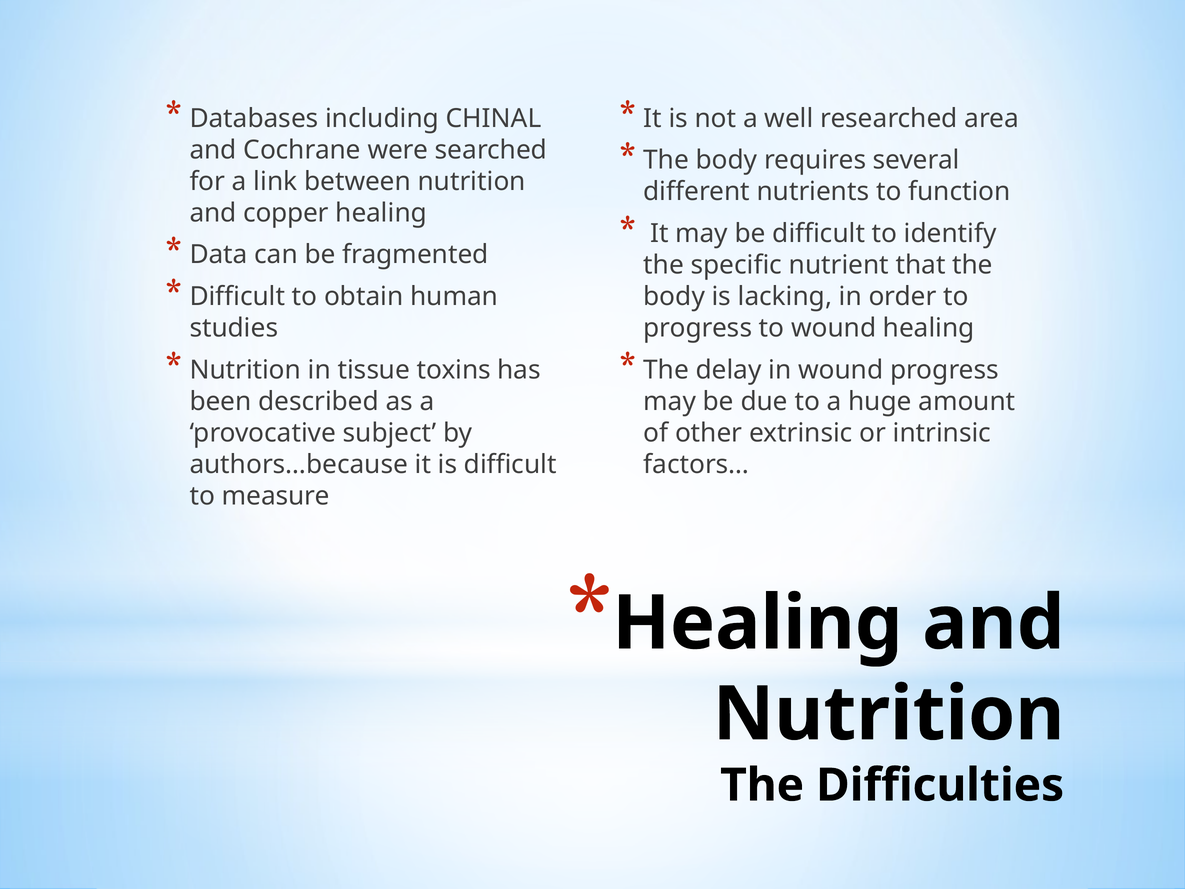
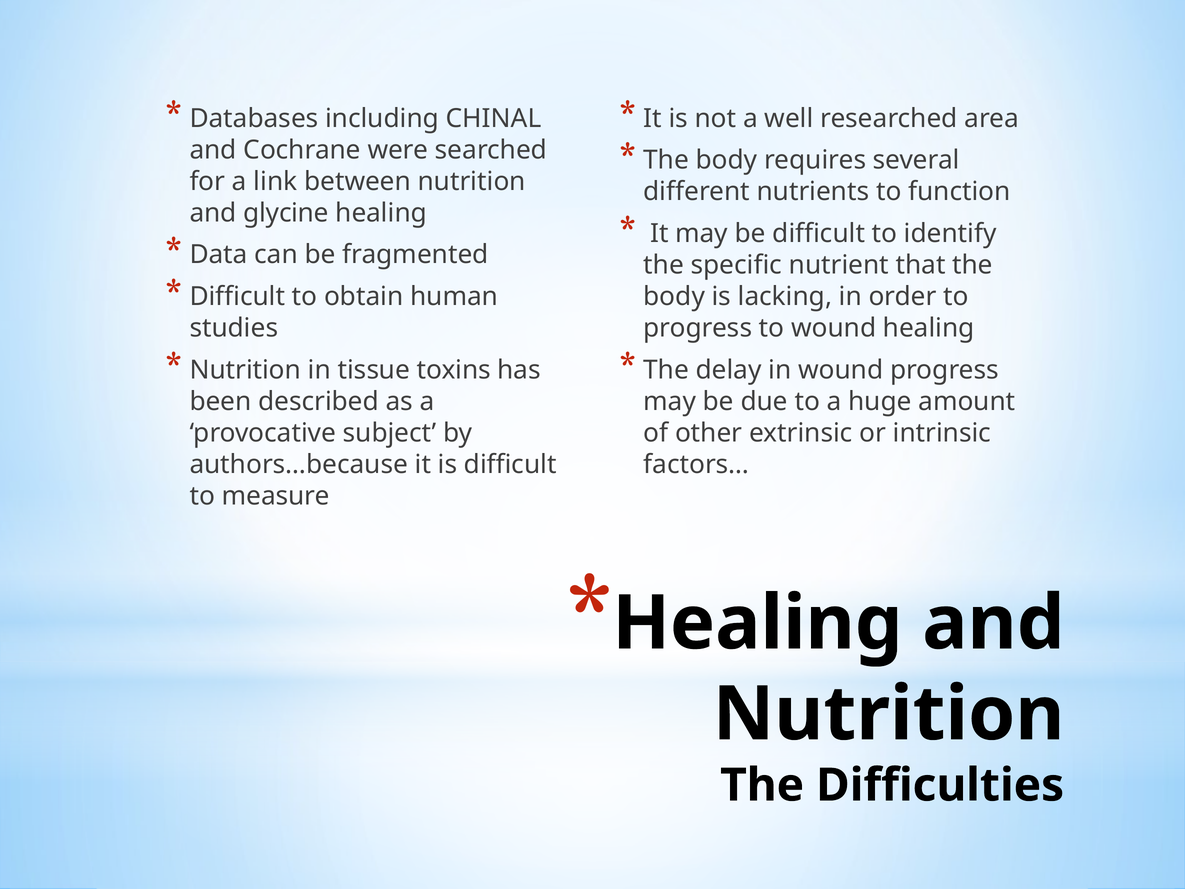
copper: copper -> glycine (286, 213)
